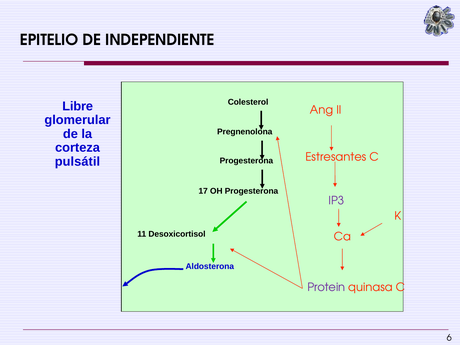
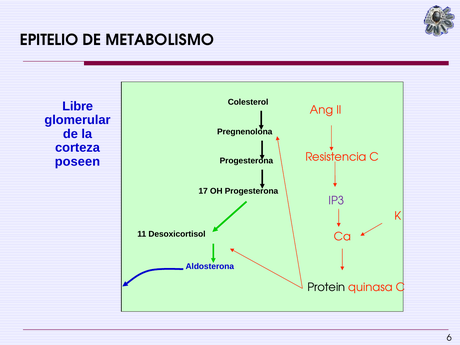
INDEPENDIENTE: INDEPENDIENTE -> METABOLISMO (160, 40)
Estresantes: Estresantes -> Resistencia (336, 157)
pulsátil: pulsátil -> poseen (77, 161)
Protein colour: purple -> black (326, 287)
